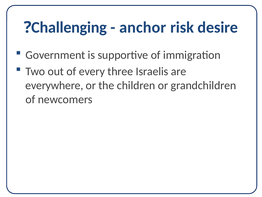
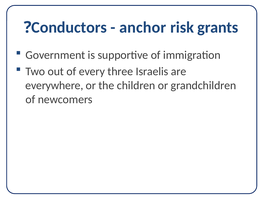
Challenging: Challenging -> Conductors (69, 27)
desire: desire -> grants (218, 27)
